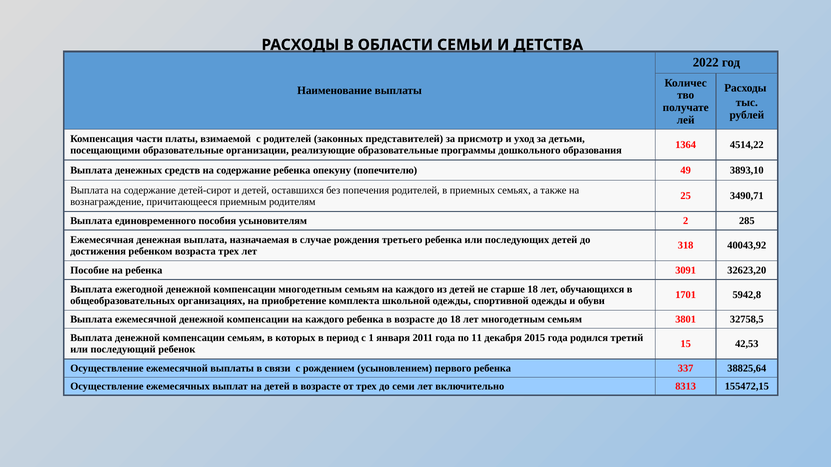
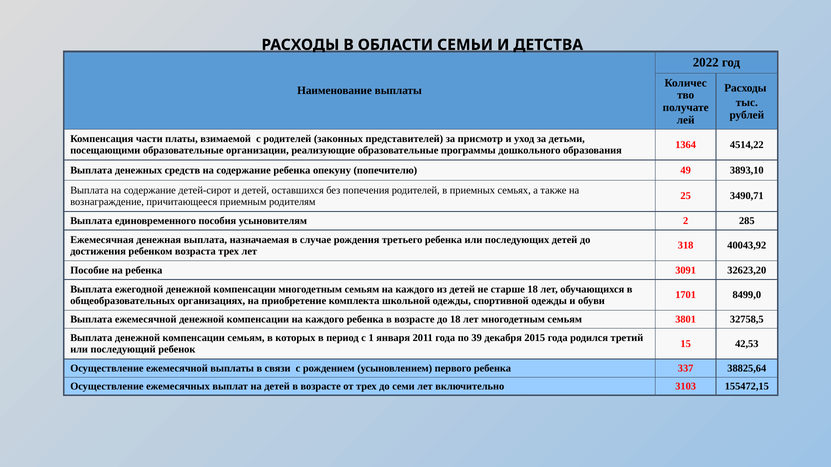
5942,8: 5942,8 -> 8499,0 (747, 295)
11: 11 -> 39 (477, 338)
8313: 8313 -> 3103 (686, 387)
